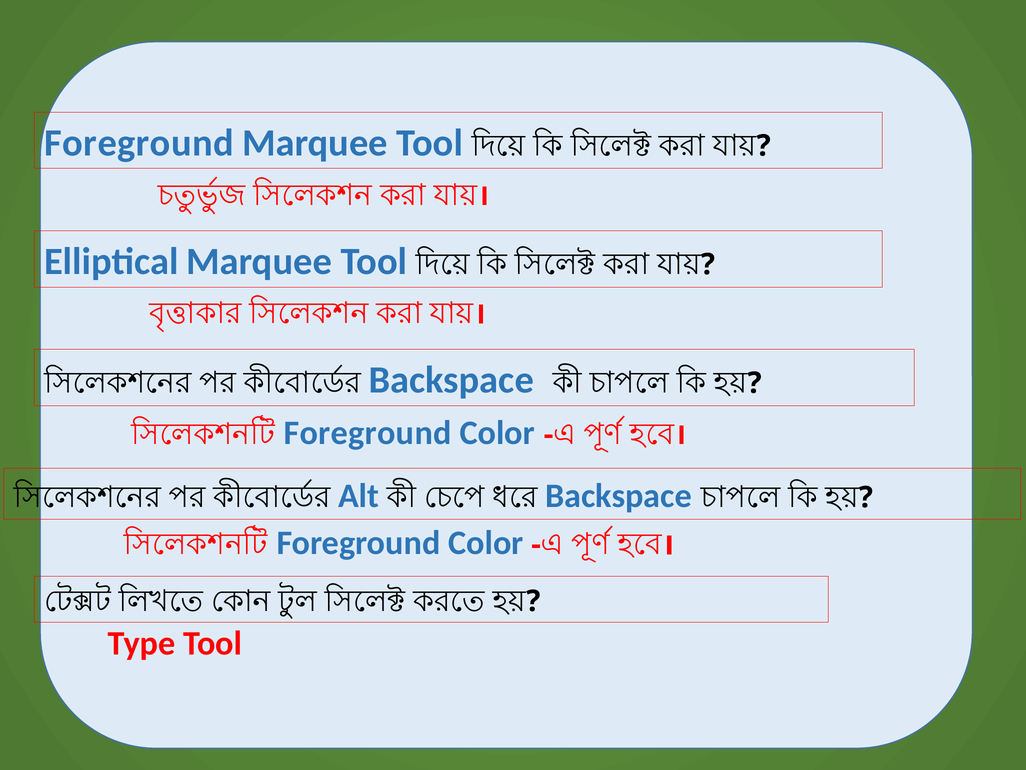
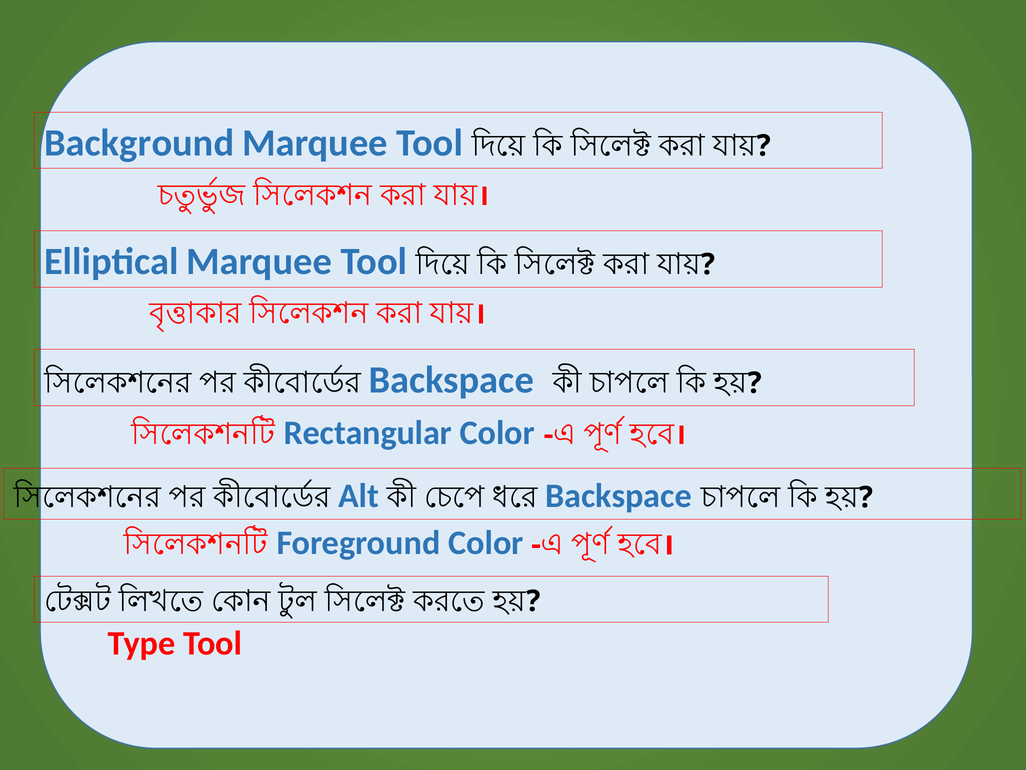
Foreground: Foreground -> Background (139, 143)
Foreground: Foreground -> Rectangular (368, 433)
